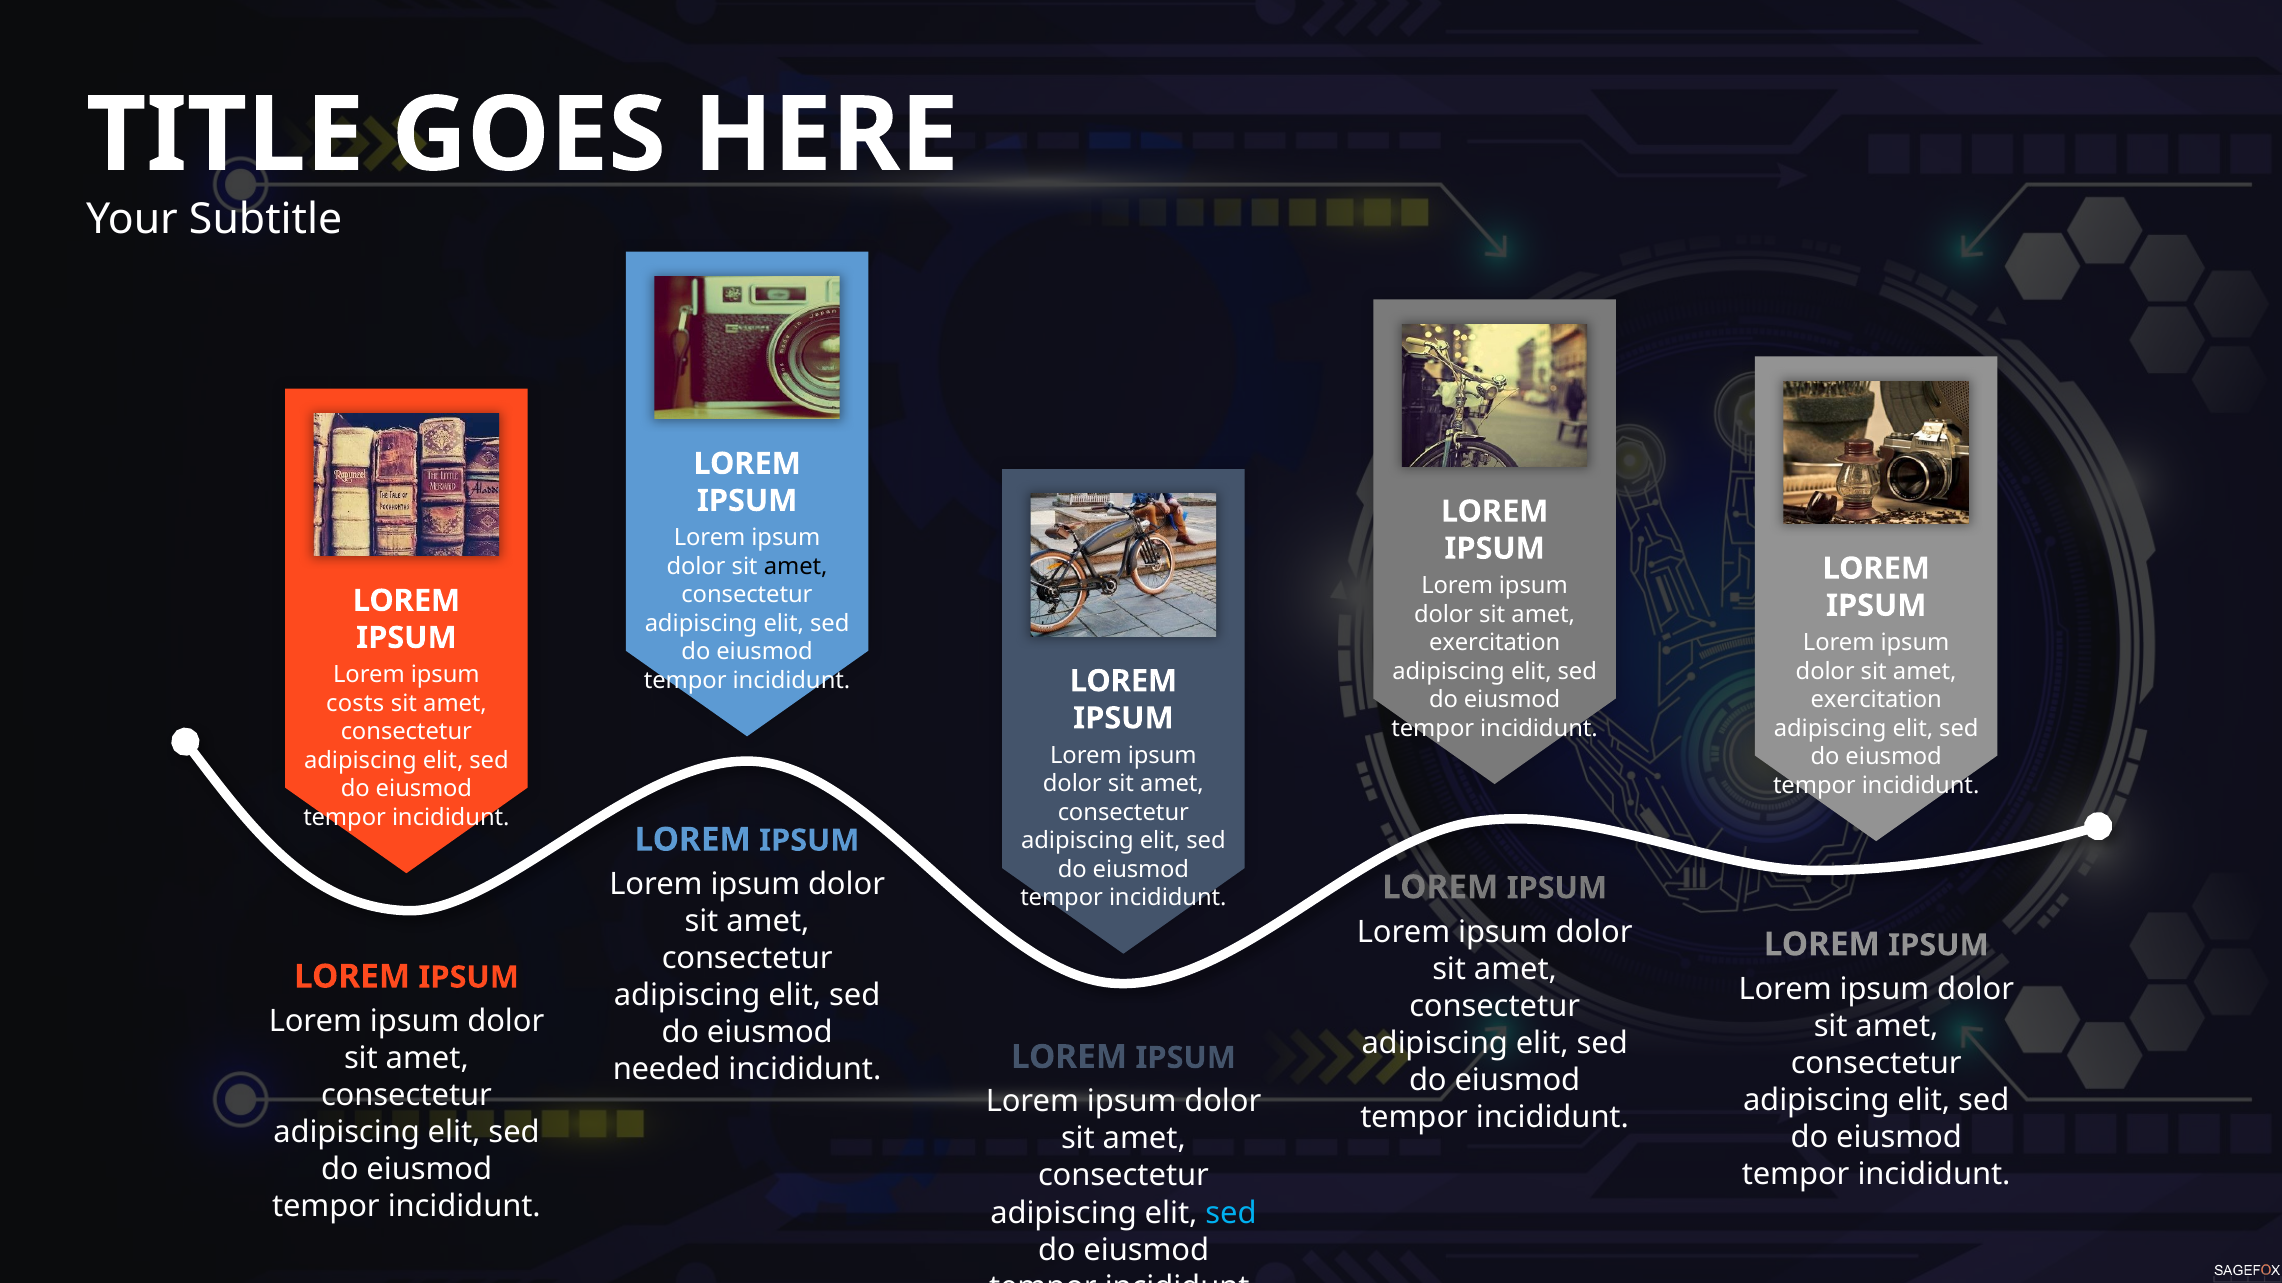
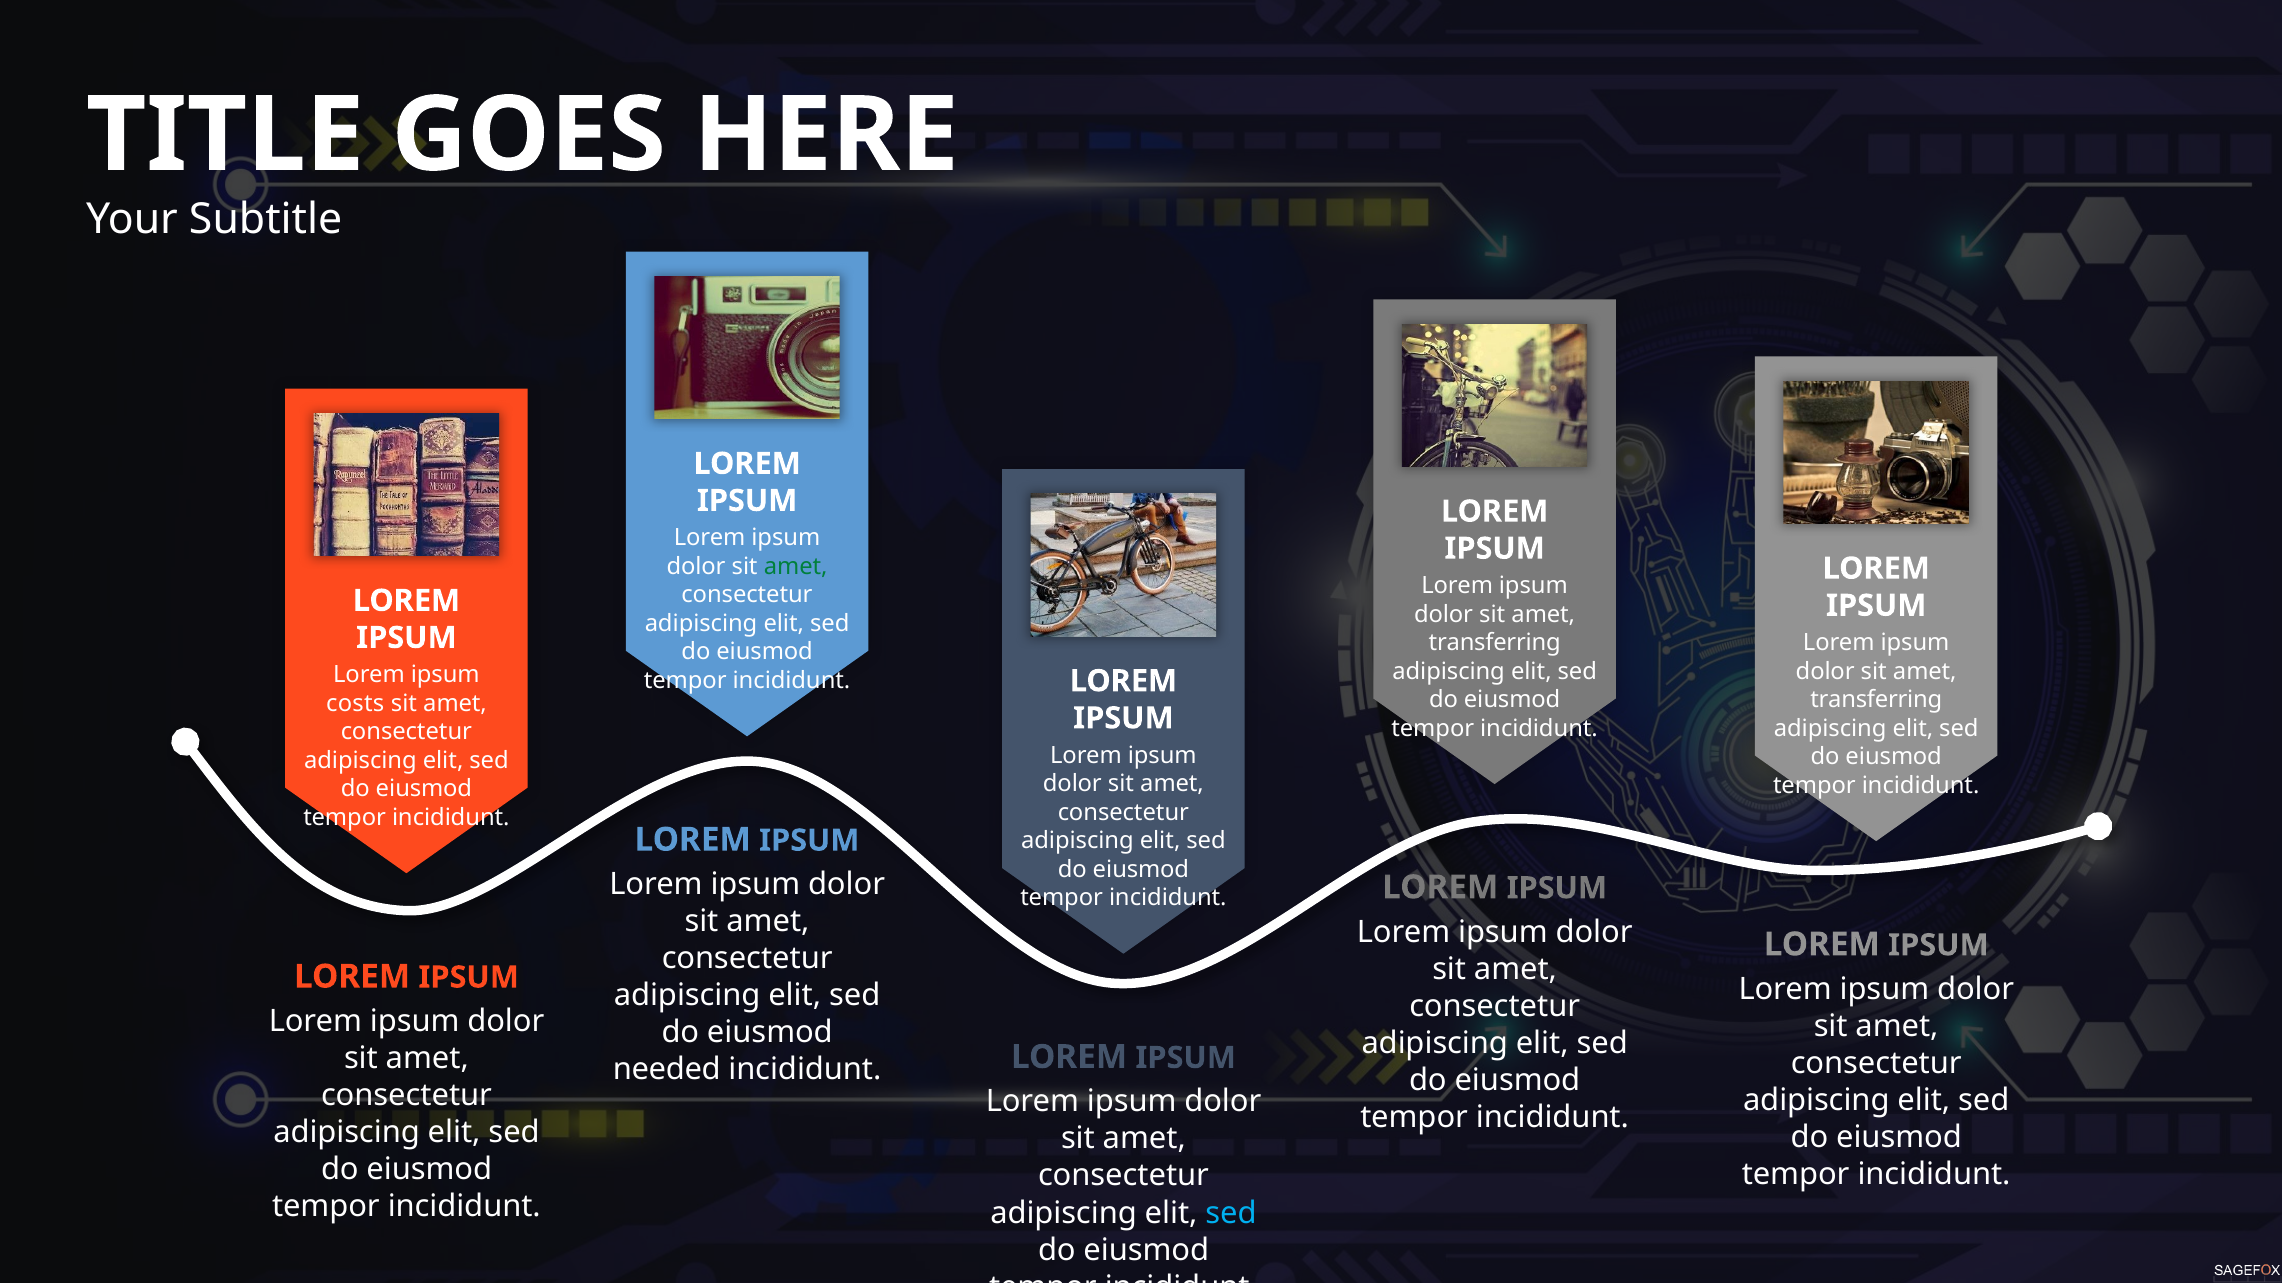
amet colour: black -> green (796, 567)
exercitation: exercitation -> transferring (1495, 643)
exercitation: exercitation -> transferring (1876, 700)
